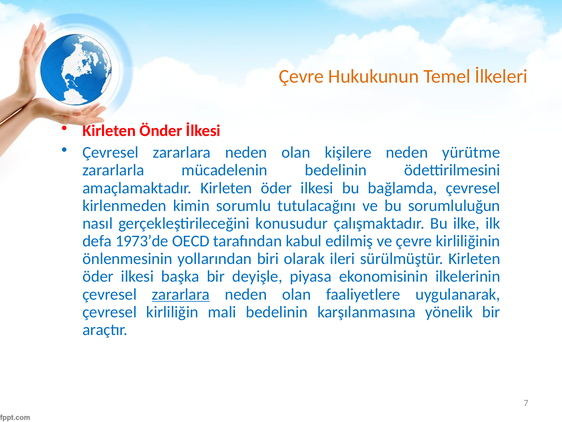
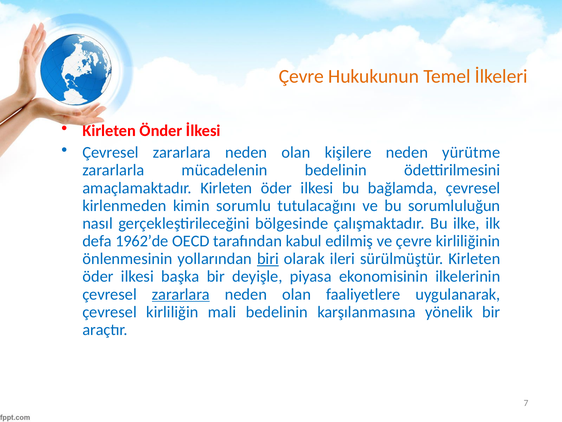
konusudur: konusudur -> bölgesinde (292, 223)
1973’de: 1973’de -> 1962’de (142, 241)
biri underline: none -> present (268, 259)
